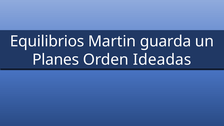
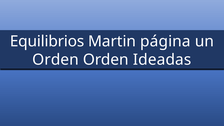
guarda: guarda -> página (165, 41)
Planes: Planes -> Orden (56, 60)
